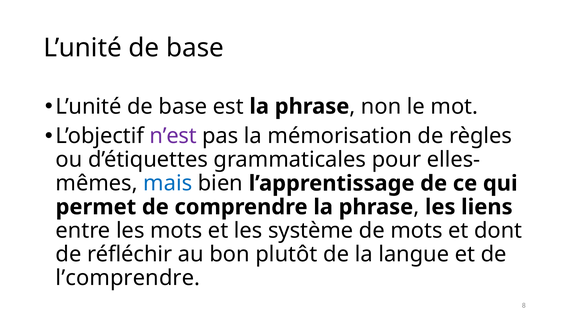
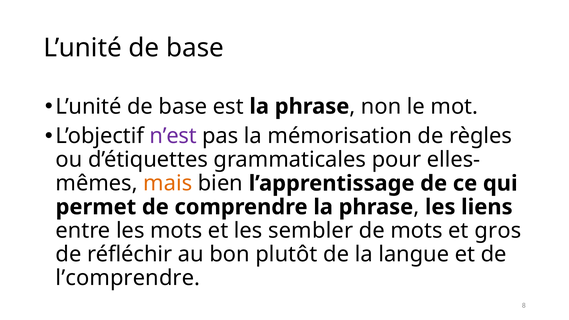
mais colour: blue -> orange (168, 183)
système: système -> sembler (311, 231)
dont: dont -> gros (498, 231)
